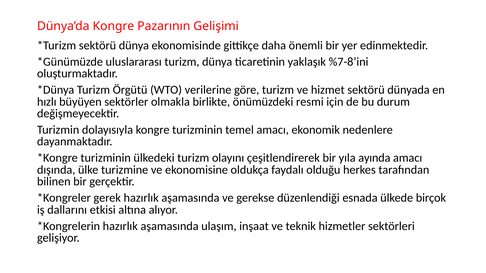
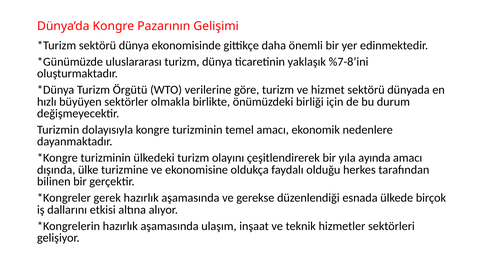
resmi: resmi -> birliği (310, 102)
